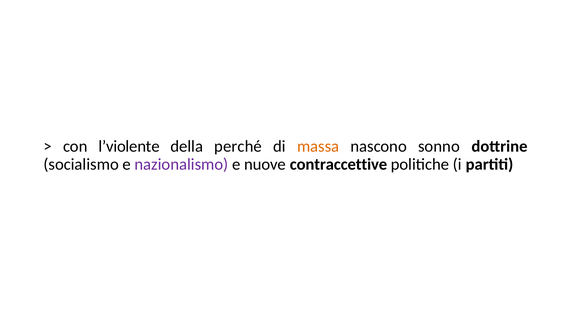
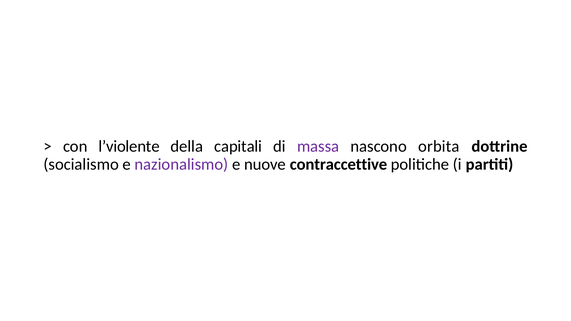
perché: perché -> capitali (238, 146)
massa colour: orange -> purple (318, 146)
sonno: sonno -> orbita (439, 146)
